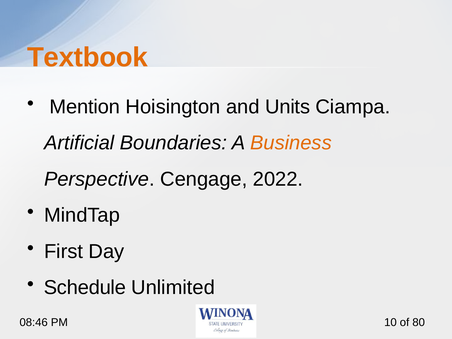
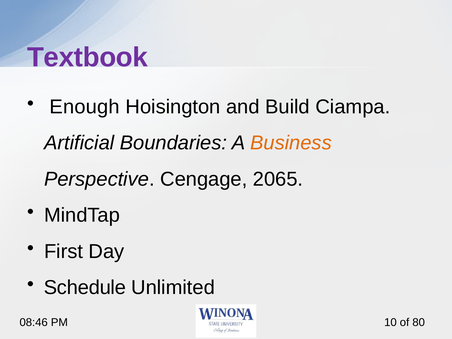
Textbook colour: orange -> purple (87, 57)
Mention: Mention -> Enough (85, 107)
Units: Units -> Build (287, 107)
2022: 2022 -> 2065 (278, 179)
